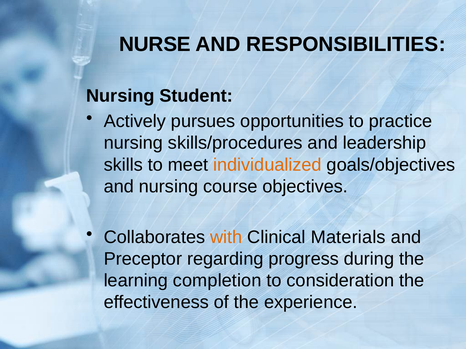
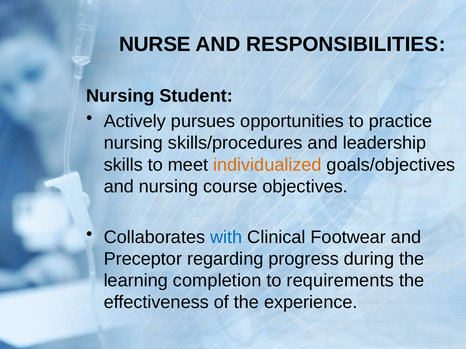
with colour: orange -> blue (226, 237)
Materials: Materials -> Footwear (348, 237)
consideration: consideration -> requirements (340, 281)
